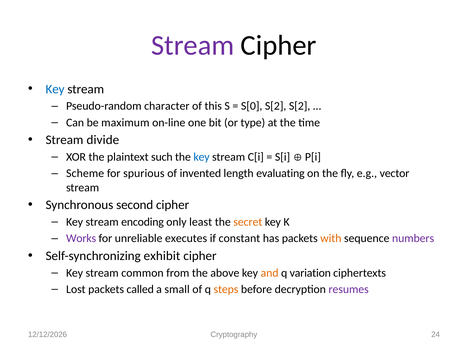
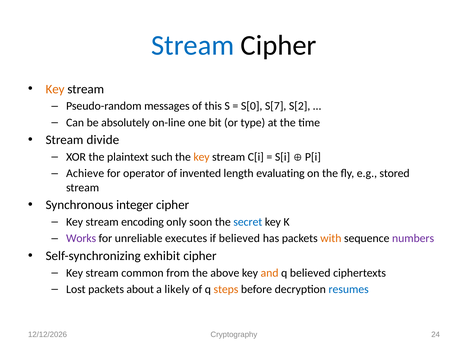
Stream colour: purple -> blue (193, 45)
Key colour: blue -> orange (55, 89)
character: character -> messages (167, 106)
S[0 S[2: S[2 -> S[7 (276, 106)
maximum: maximum -> absolutely (125, 122)
key colour: blue -> orange (202, 157)
Scheme: Scheme -> Achieve (85, 173)
spurious: spurious -> operator (144, 173)
vector: vector -> stored (395, 173)
second: second -> integer (135, 205)
least: least -> soon (201, 222)
secret colour: orange -> blue (248, 222)
if constant: constant -> believed (239, 238)
q variation: variation -> believed (310, 273)
called: called -> about (140, 289)
small: small -> likely (177, 289)
resumes colour: purple -> blue (349, 289)
